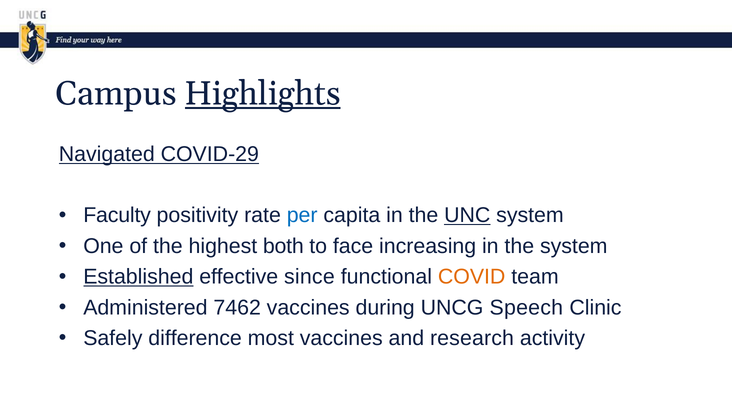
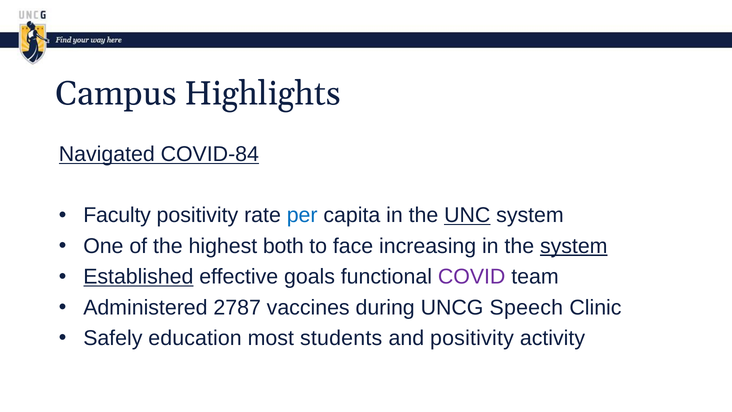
Highlights underline: present -> none (263, 93)
COVID-29: COVID-29 -> COVID-84 (210, 154)
system underline: none -> present (574, 246)
since: since -> goals (310, 277)
COVID colour: orange -> purple (472, 277)
7462: 7462 -> 2787 (237, 307)
difference: difference -> education (195, 338)
most vaccines: vaccines -> students (341, 338)
and research: research -> positivity (472, 338)
